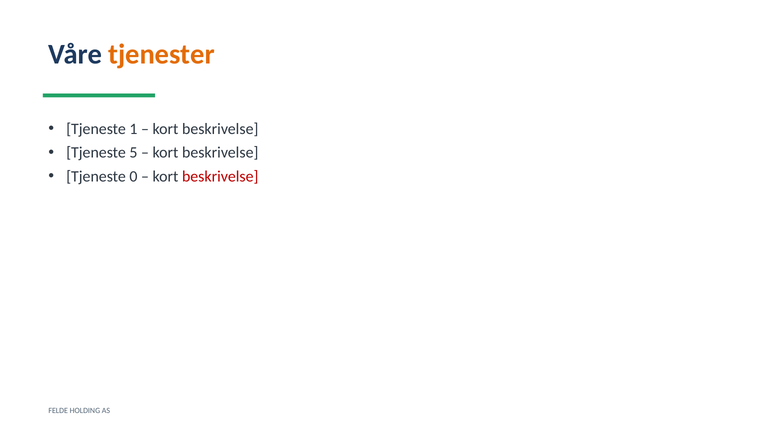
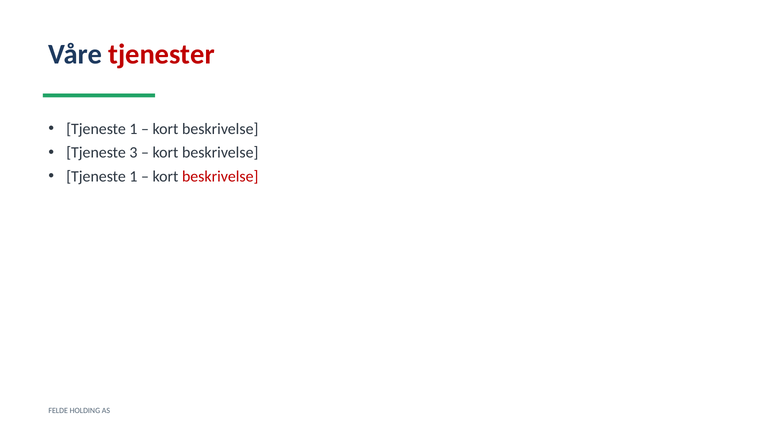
tjenester colour: orange -> red (162, 54)
5: 5 -> 3 (133, 153)
0: 0 -> 1 (133, 176)
